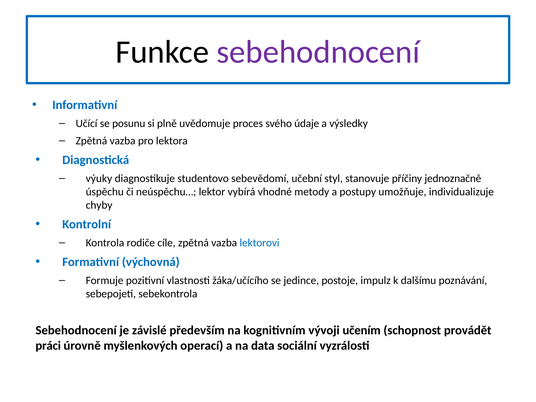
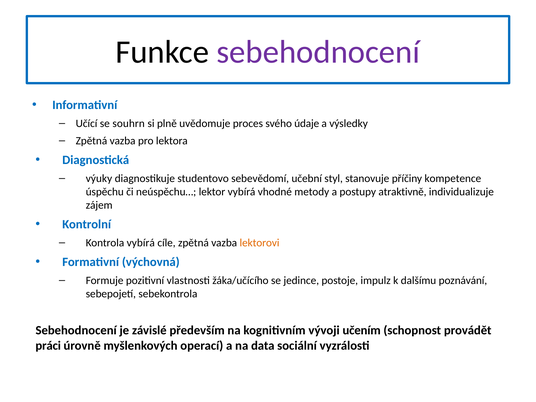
posunu: posunu -> souhrn (129, 123)
jednoznačně: jednoznačně -> kompetence (453, 178)
umožňuje: umožňuje -> atraktivně (402, 192)
chyby: chyby -> zájem (99, 205)
Kontrola rodiče: rodiče -> vybírá (141, 243)
lektorovi colour: blue -> orange (260, 243)
